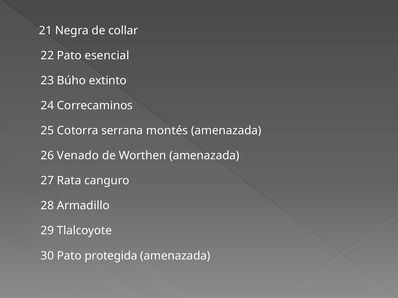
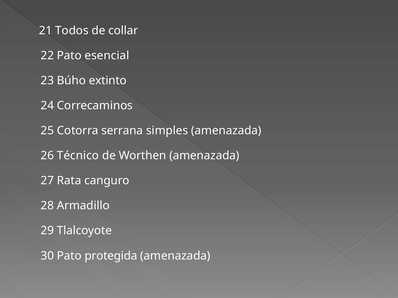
Negra: Negra -> Todos (72, 30)
montés: montés -> simples (167, 131)
Venado: Venado -> Técnico (78, 156)
